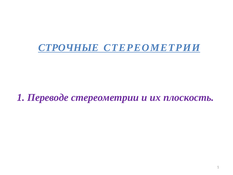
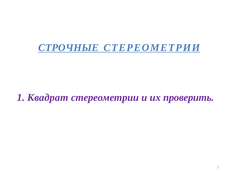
Переводе: Переводе -> Квадрат (48, 97)
плоскость: плоскость -> проверить (189, 97)
